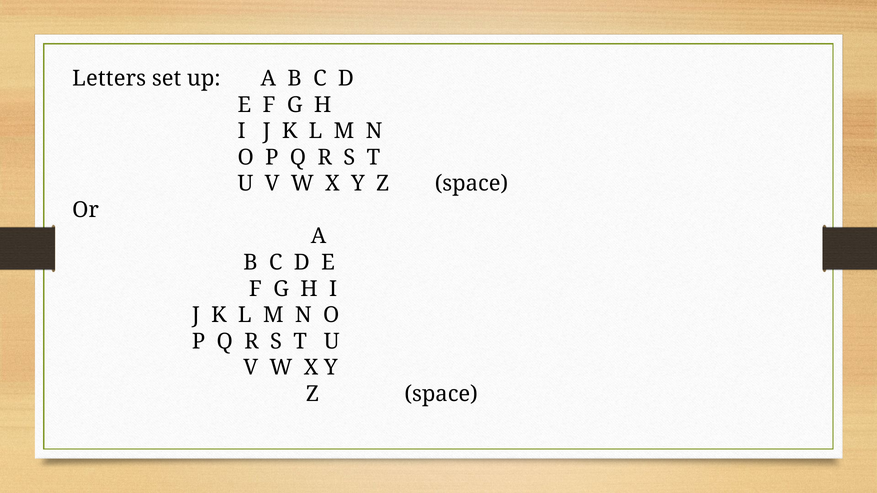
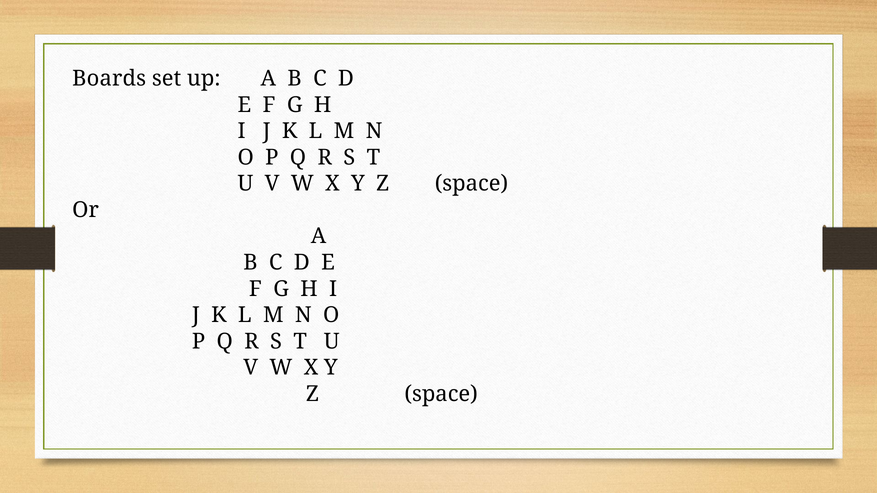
Letters: Letters -> Boards (109, 79)
